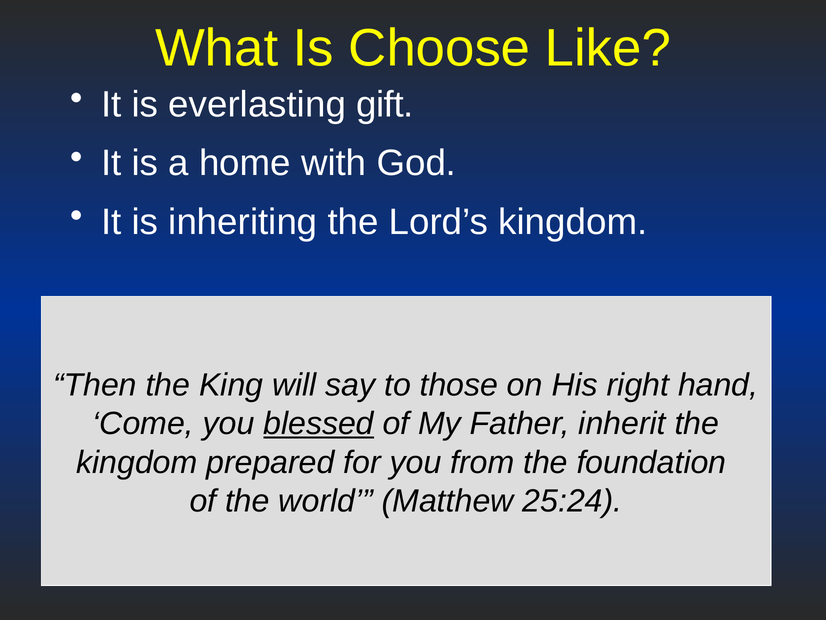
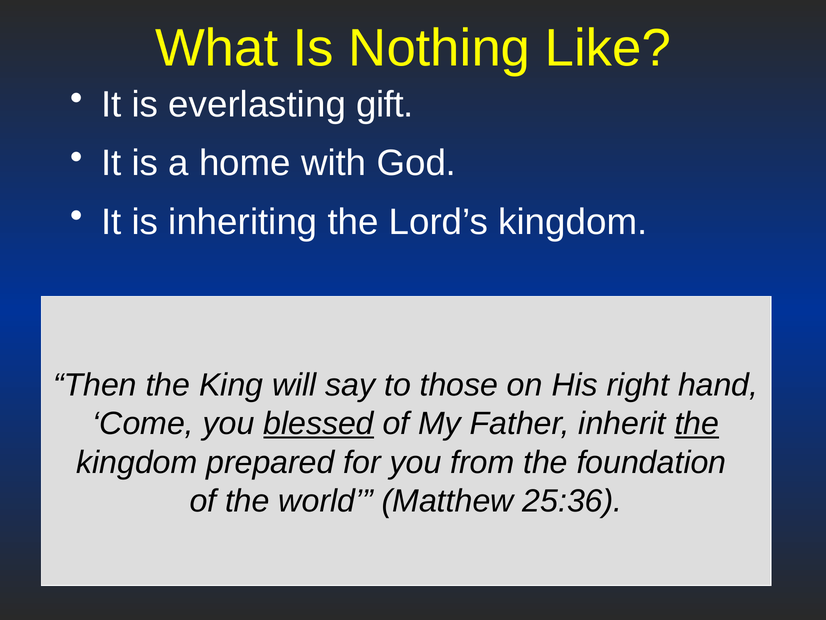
Choose: Choose -> Nothing (439, 48)
the underline: none -> present (697, 423)
25:24: 25:24 -> 25:36 (572, 501)
